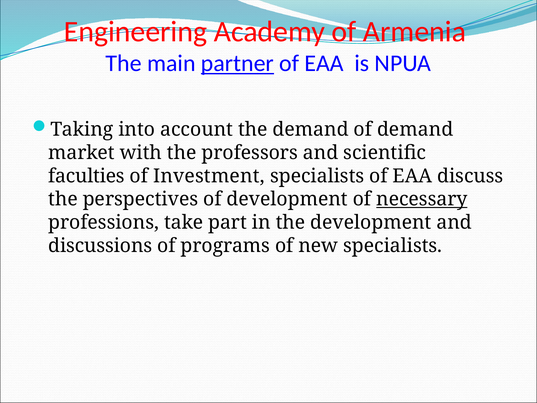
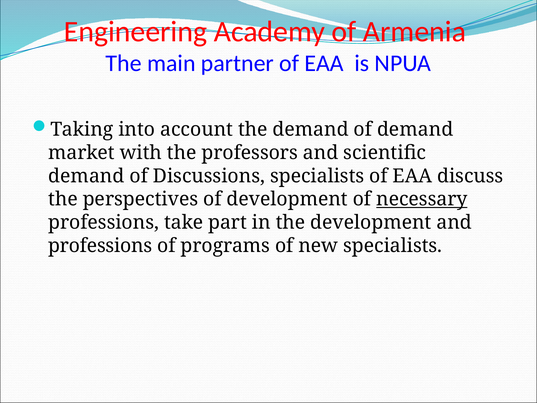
partner underline: present -> none (237, 63)
faculties: faculties -> demand (86, 176)
Investment: Investment -> Discussions (209, 176)
discussions: discussions -> professions (100, 246)
